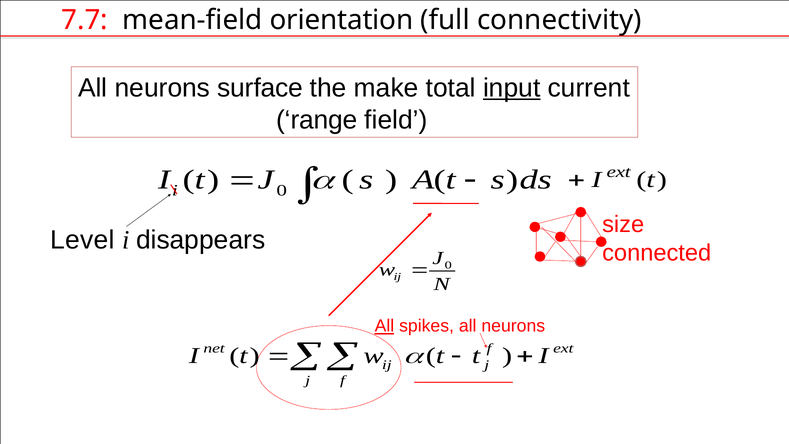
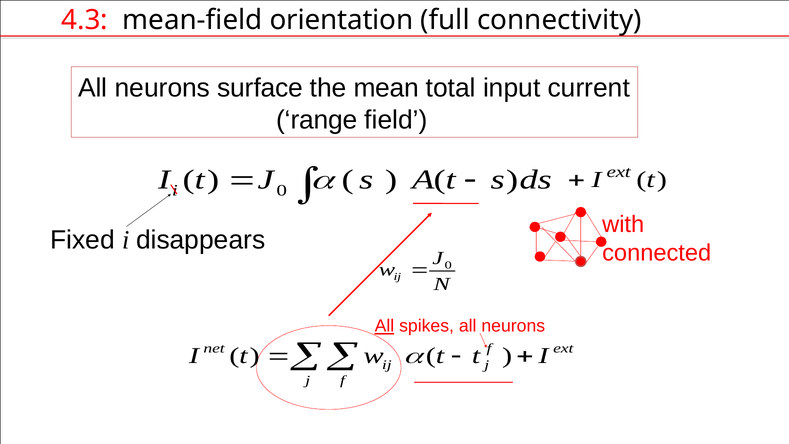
7.7: 7.7 -> 4.3 (85, 20)
make: make -> mean (386, 88)
input underline: present -> none (512, 88)
size: size -> with (623, 225)
Level: Level -> Fixed (82, 240)
